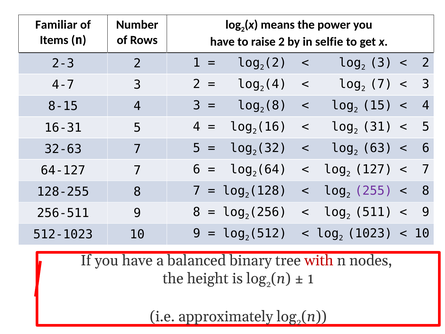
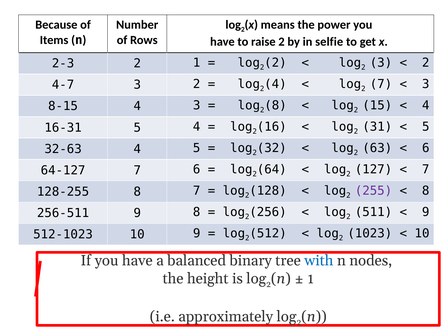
Familiar: Familiar -> Because (56, 25)
32-63 7: 7 -> 4 (137, 149)
with colour: red -> blue (319, 261)
